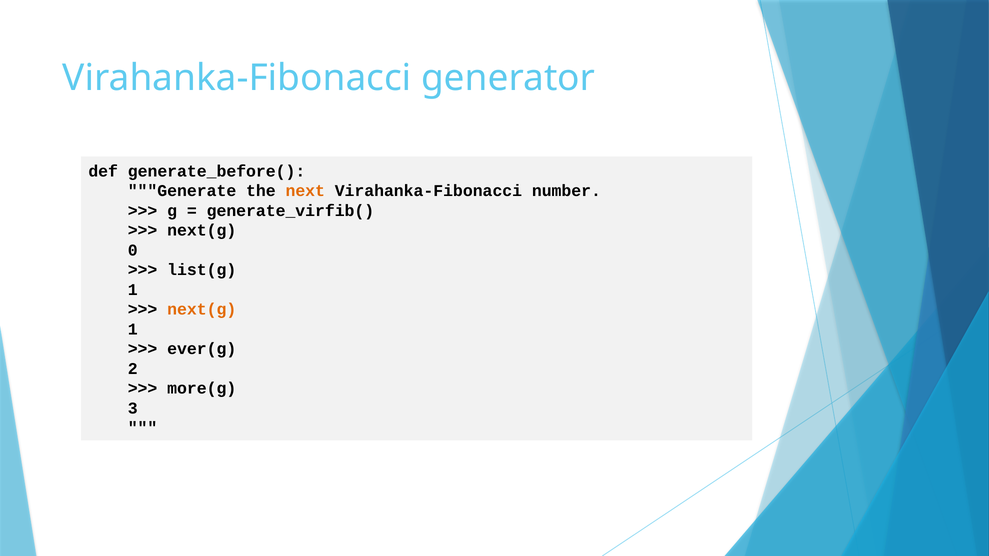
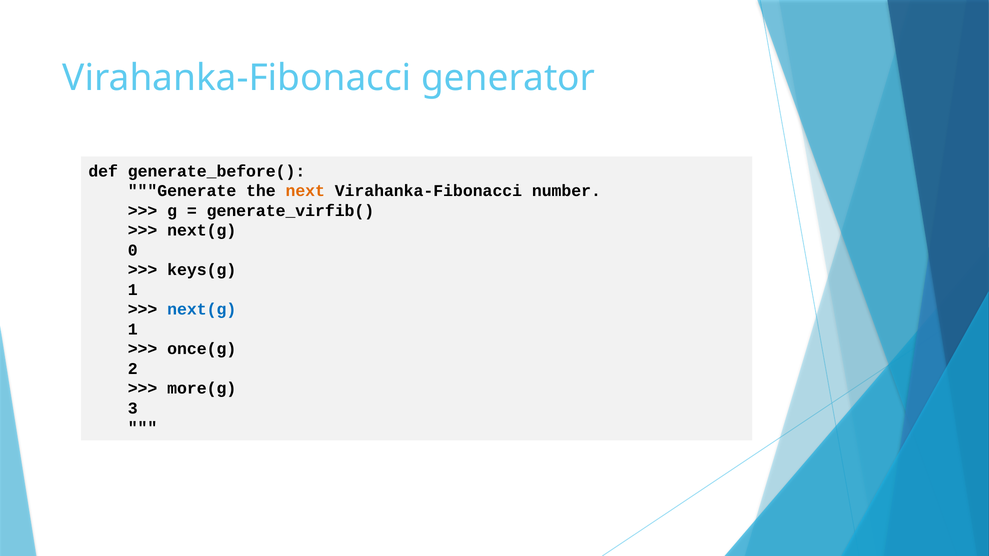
list(g: list(g -> keys(g (202, 270)
next(g colour: orange -> blue (202, 310)
ever(g: ever(g -> once(g (202, 349)
